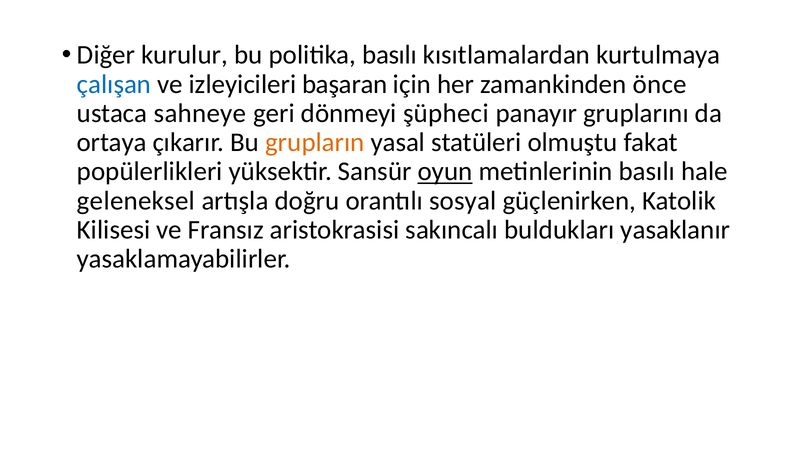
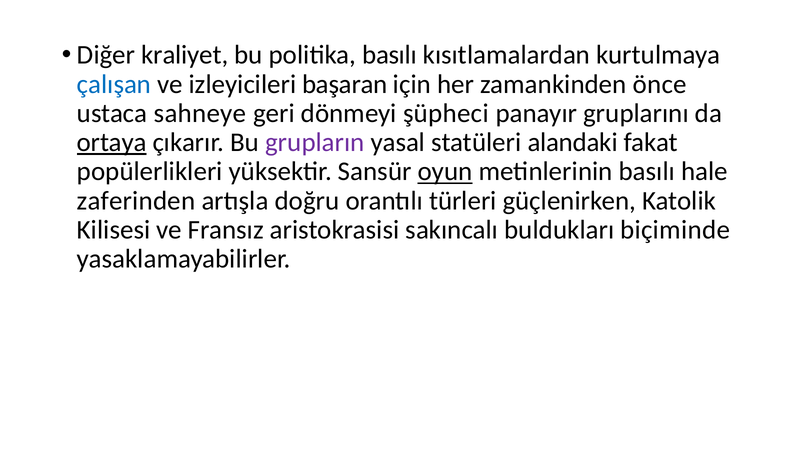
kurulur: kurulur -> kraliyet (185, 55)
ortaya underline: none -> present (112, 143)
grupların colour: orange -> purple (315, 143)
olmuştu: olmuştu -> alandaki (573, 143)
geleneksel: geleneksel -> zaferinden (136, 201)
sosyal: sosyal -> türleri (463, 201)
yasaklanır: yasaklanır -> biçiminde (675, 230)
